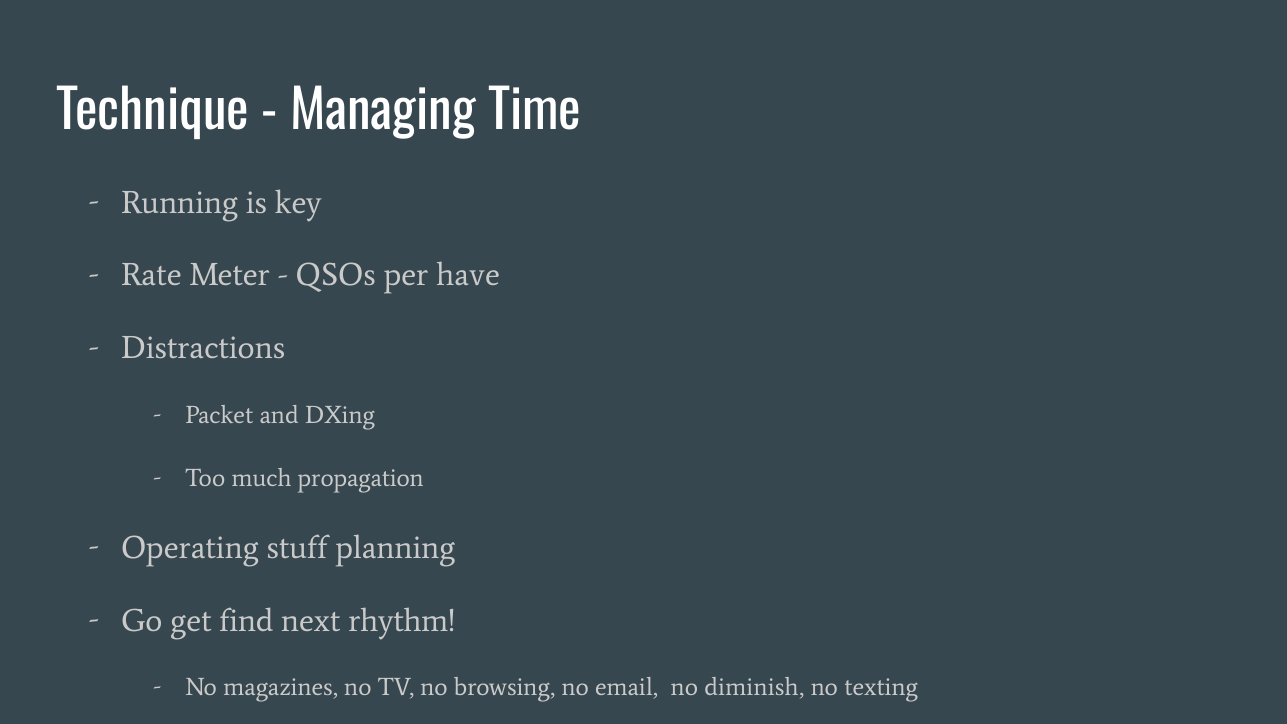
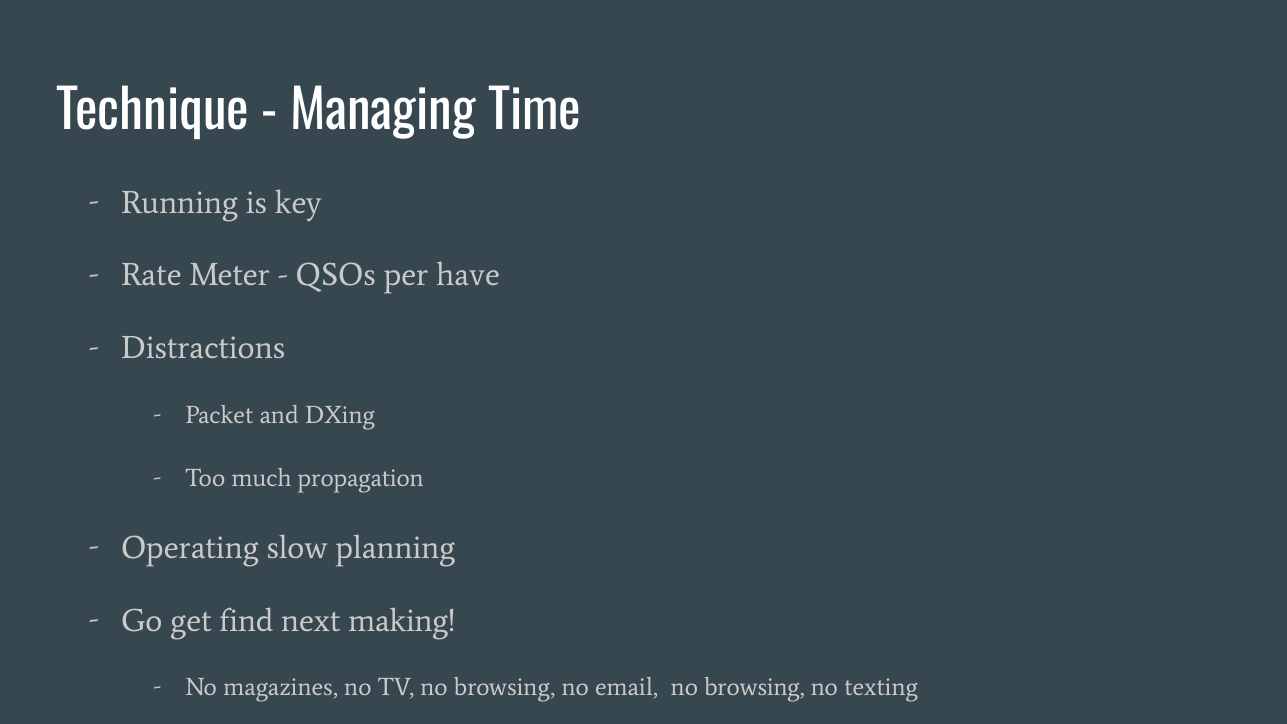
stuff: stuff -> slow (297, 547)
rhythm: rhythm -> making (402, 620)
email no diminish: diminish -> browsing (755, 687)
